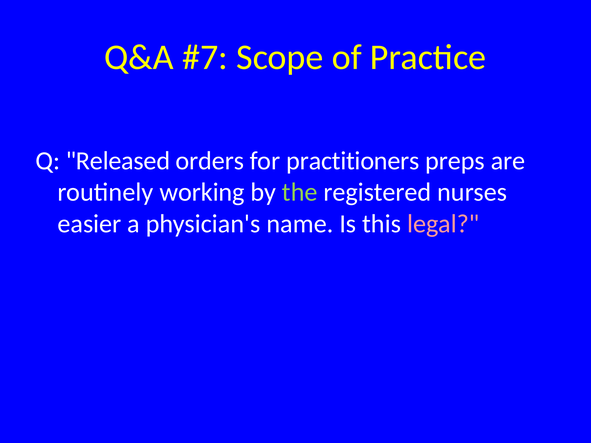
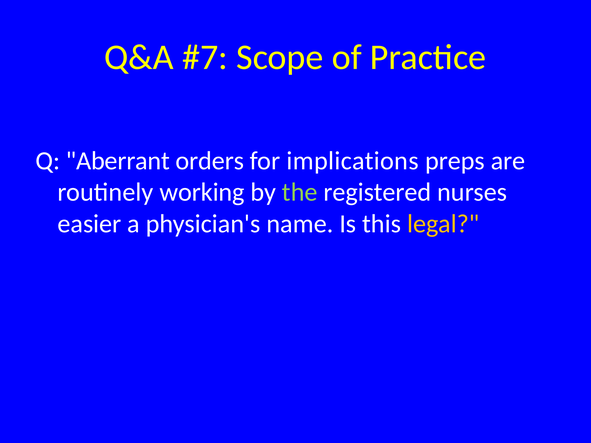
Released: Released -> Aberrant (118, 161)
practitioners: practitioners -> implications (353, 161)
legal colour: pink -> yellow (443, 224)
